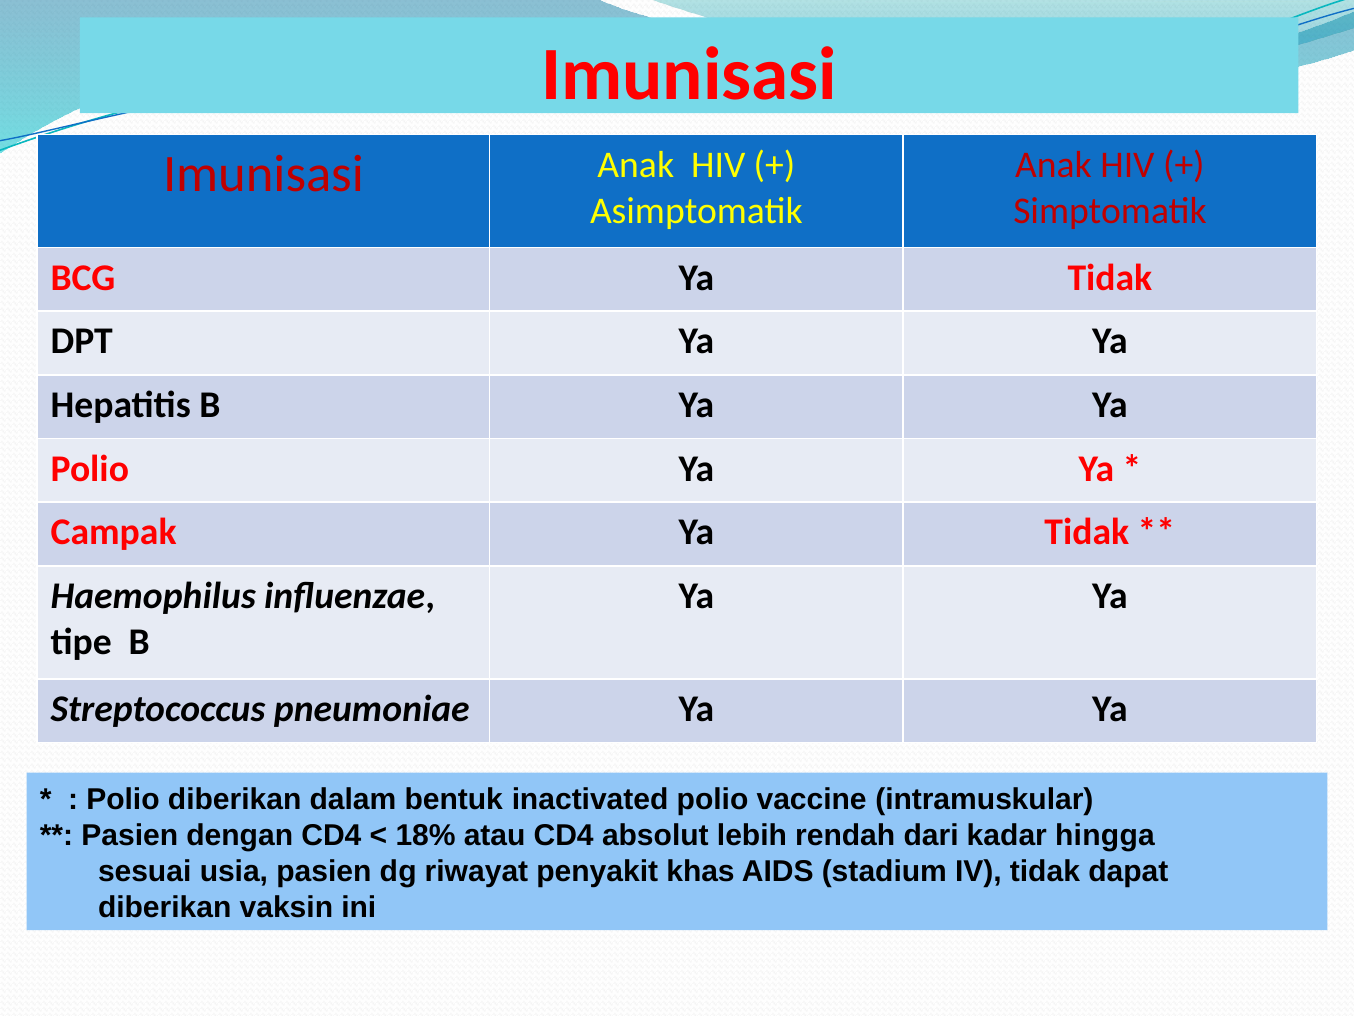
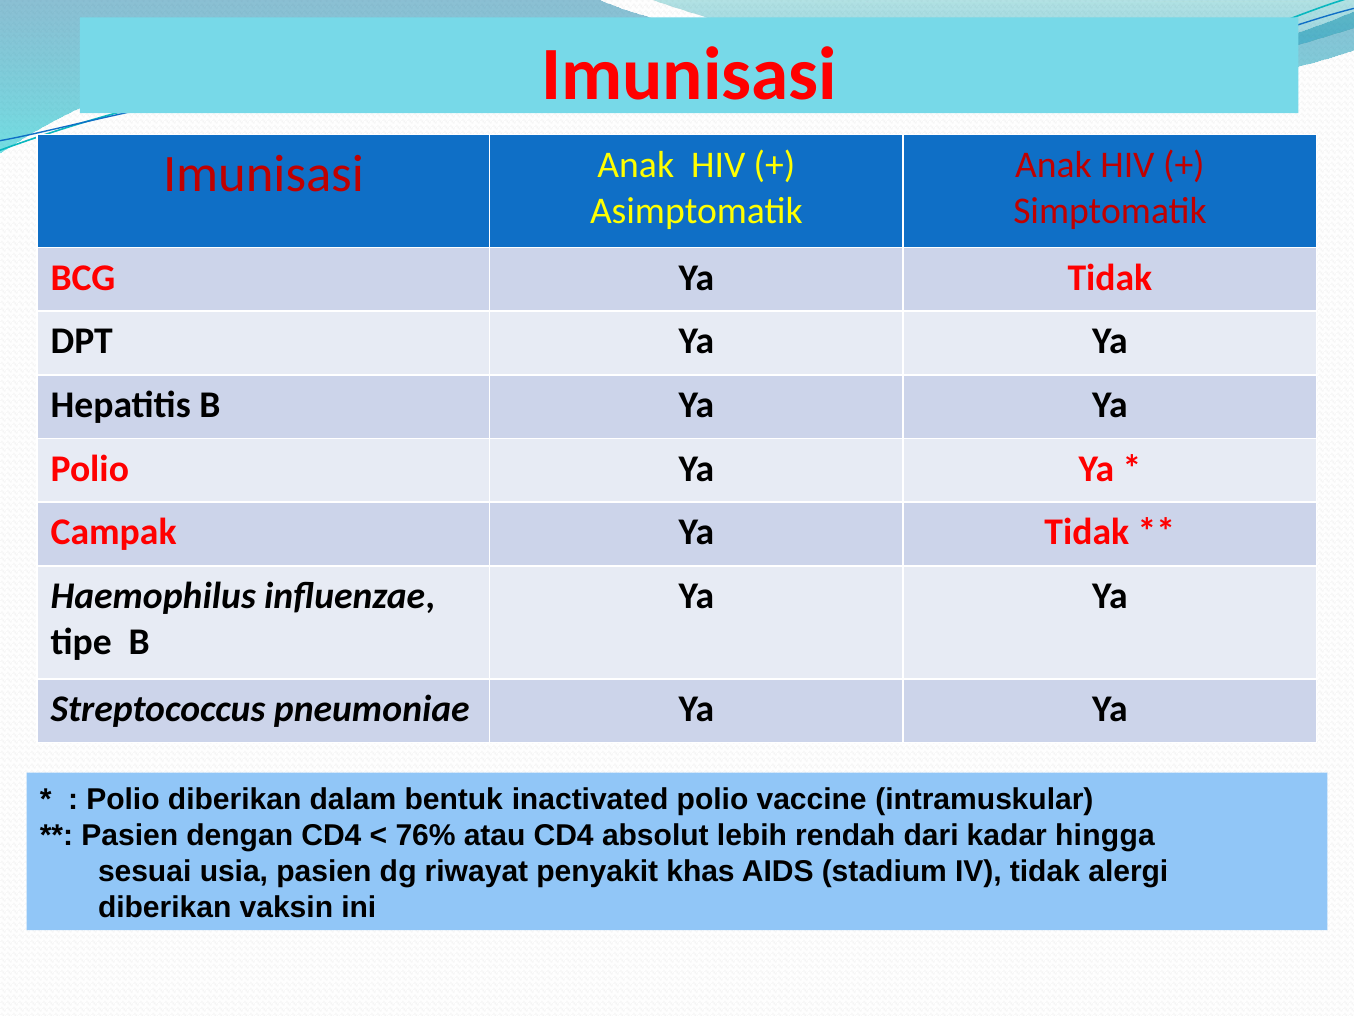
18%: 18% -> 76% (426, 835)
dapat: dapat -> alergi (1128, 871)
